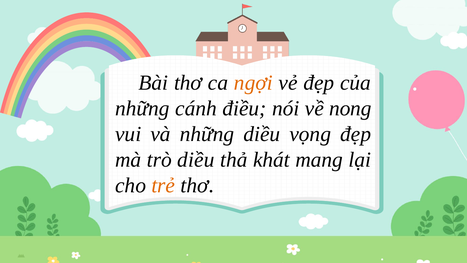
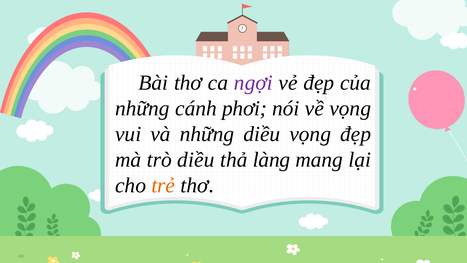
ngợi colour: orange -> purple (253, 83)
điều: điều -> phơi (245, 108)
về nong: nong -> vọng (350, 108)
khát: khát -> làng (272, 160)
